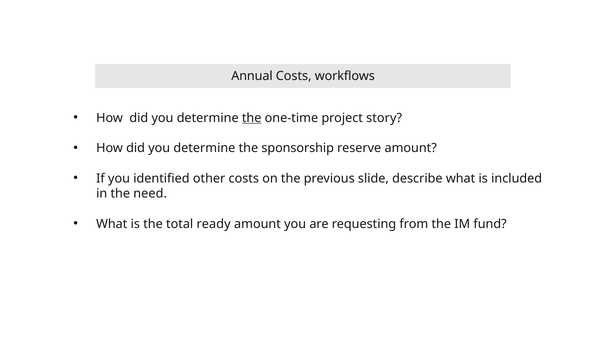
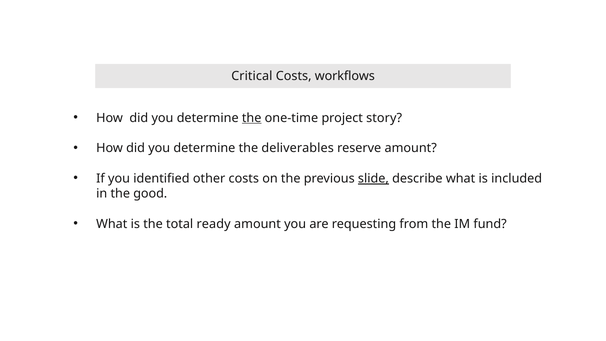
Annual: Annual -> Critical (252, 76)
sponsorship: sponsorship -> deliverables (298, 148)
slide underline: none -> present (373, 178)
need: need -> good (150, 194)
